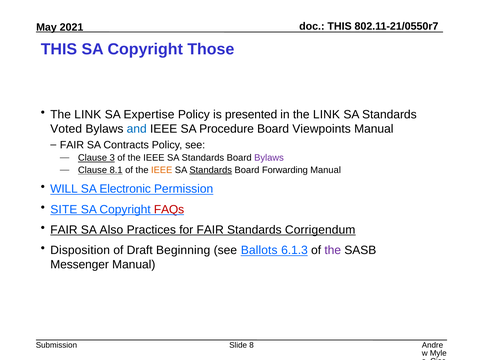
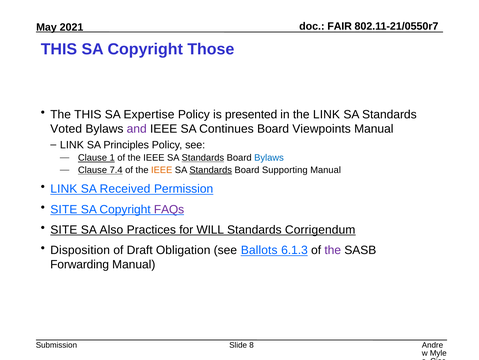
THIS: THIS -> FAIR (340, 26)
LINK: LINK -> THIS (88, 114)
and colour: blue -> purple (137, 129)
Procedure: Procedure -> Continues (226, 129)
FAIR: FAIR -> LINK (72, 145)
Contracts: Contracts -> Principles (126, 145)
3: 3 -> 1 (112, 158)
Standards underline: none -> present (203, 158)
Bylaws colour: purple -> blue (269, 158)
8.1: 8.1 -> 7.4 (116, 170)
Forwarding: Forwarding -> Supporting (285, 170)
WILL: WILL -> LINK (64, 189)
Electronic: Electronic -> Received (125, 189)
FAQs colour: red -> purple (169, 209)
FAIR: FAIR -> SITE (64, 229)
for FAIR: FAIR -> WILL (210, 229)
Beginning: Beginning -> Obligation (183, 250)
Messenger: Messenger -> Forwarding (80, 264)
